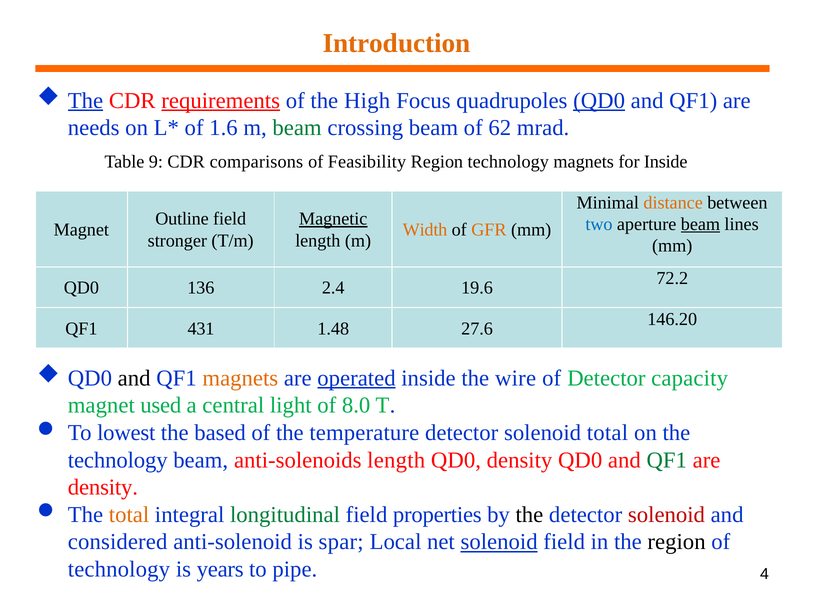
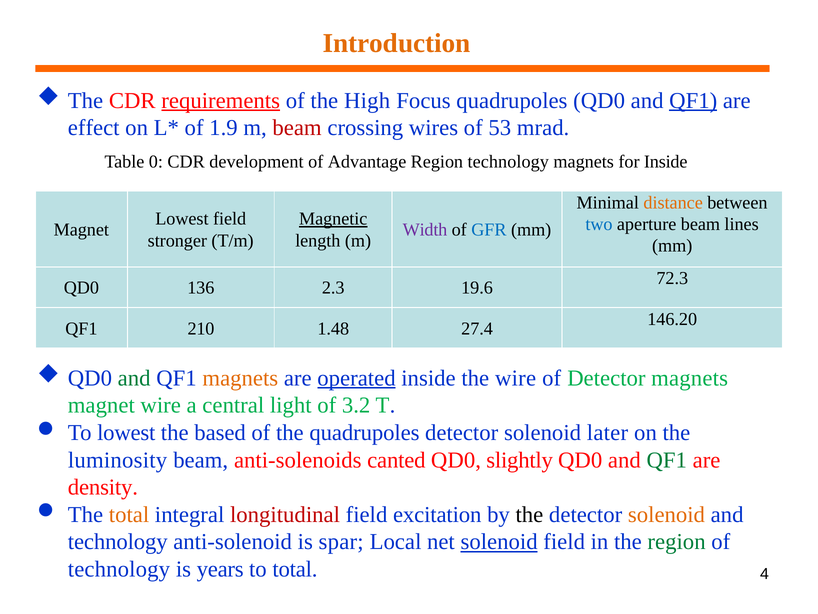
The underline: present -> none (85, 101)
QD0 underline: present -> none (599, 101)
QF1 underline: none -> present (693, 101)
needs: needs -> effect (94, 128)
1.6: 1.6 -> 1.9 (223, 128)
beam colour: green -> red (297, 128)
crossing beam: beam -> wires (433, 128)
62: 62 -> 53 (500, 128)
9: 9 -> 0 (156, 162)
comparisons: comparisons -> development (256, 162)
Feasibility: Feasibility -> Advantage (367, 162)
Outline: Outline -> Lowest (182, 219)
beam underline: present -> none (700, 224)
Width colour: orange -> purple (425, 230)
GFR colour: orange -> blue (489, 230)
72.2: 72.2 -> 72.3 (672, 278)
2.4: 2.4 -> 2.3 (333, 288)
431: 431 -> 210 (201, 328)
27.6: 27.6 -> 27.4 (477, 328)
and colour: black -> green (134, 378)
Detector capacity: capacity -> magnets (690, 378)
magnet used: used -> wire (161, 405)
8.0: 8.0 -> 3.2 (356, 405)
the temperature: temperature -> quadrupoles (364, 432)
solenoid total: total -> later (607, 432)
technology: technology -> luminosity (118, 460)
anti-solenoids length: length -> canted (396, 460)
QD0 density: density -> slightly (520, 460)
longitudinal colour: green -> red (285, 514)
properties: properties -> excitation (437, 514)
solenoid colour: red -> orange (666, 514)
considered: considered -> technology (118, 541)
region colour: black -> green (677, 541)
to pipe: pipe -> total (295, 569)
